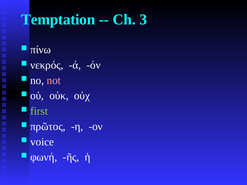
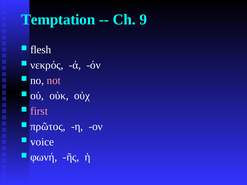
3: 3 -> 9 (143, 20)
πίνω: πίνω -> flesh (41, 50)
first colour: light green -> pink (39, 111)
